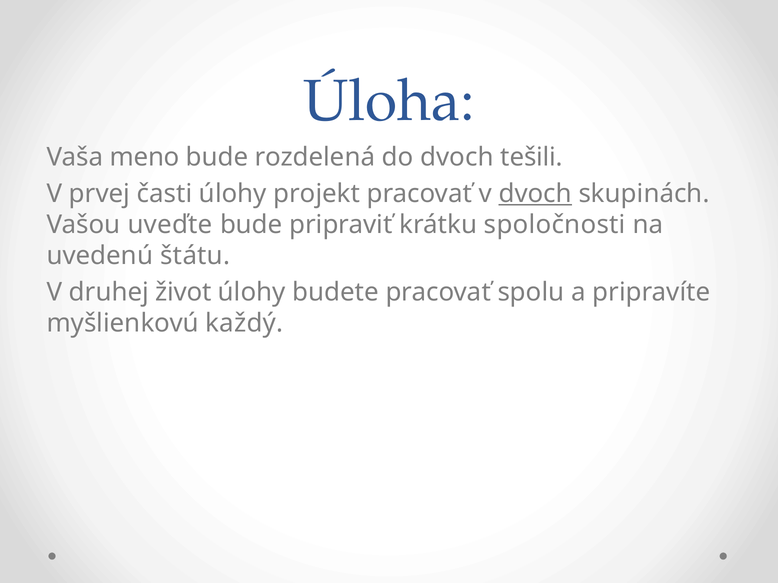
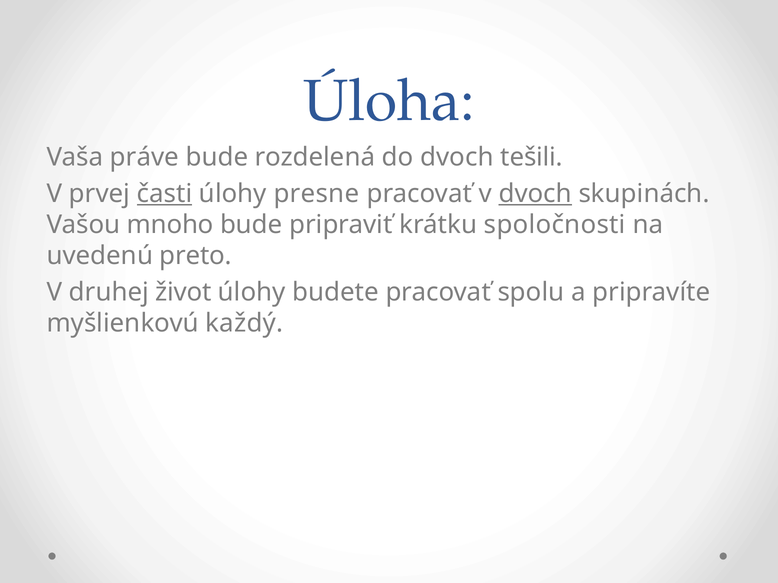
meno: meno -> práve (144, 157)
časti underline: none -> present (165, 194)
projekt: projekt -> presne (316, 194)
uveďte: uveďte -> mnoho (170, 225)
štátu: štátu -> preto (196, 256)
